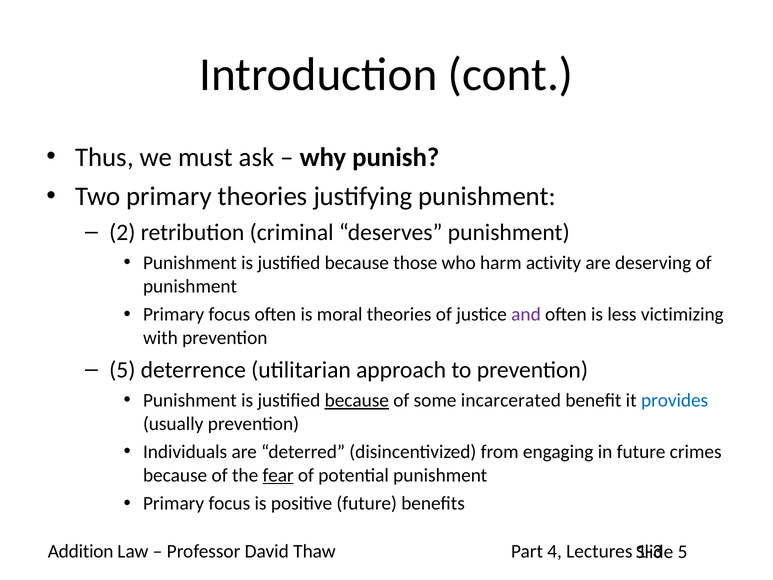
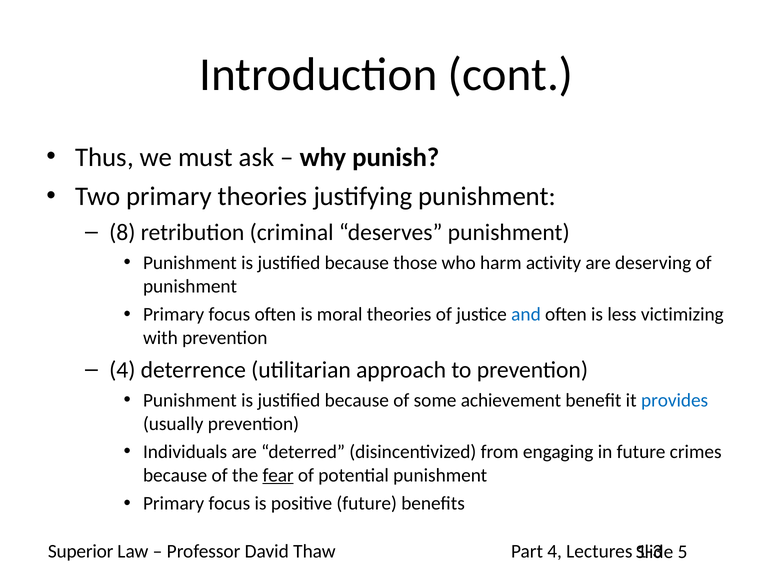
2: 2 -> 8 (122, 232)
and colour: purple -> blue (526, 314)
5: 5 -> 4 (122, 370)
because underline: present -> none (357, 400)
incarcerated: incarcerated -> achievement (511, 400)
Addition: Addition -> Superior (81, 551)
